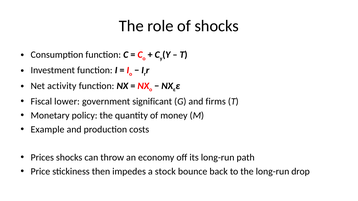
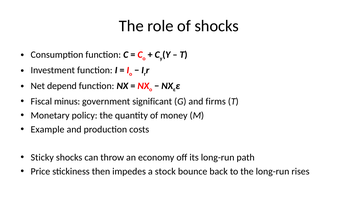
activity: activity -> depend (62, 86)
lower: lower -> minus (67, 102)
Prices: Prices -> Sticky (42, 158)
drop: drop -> rises (300, 172)
